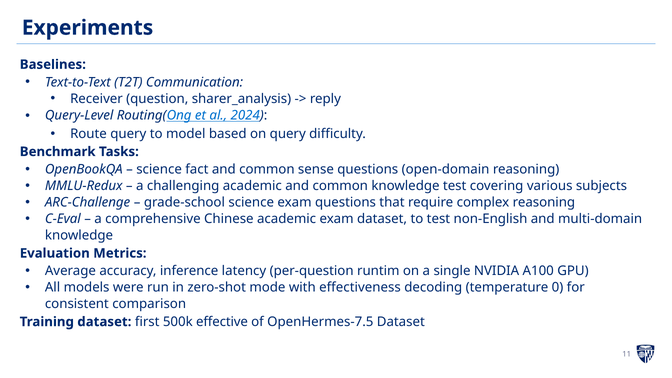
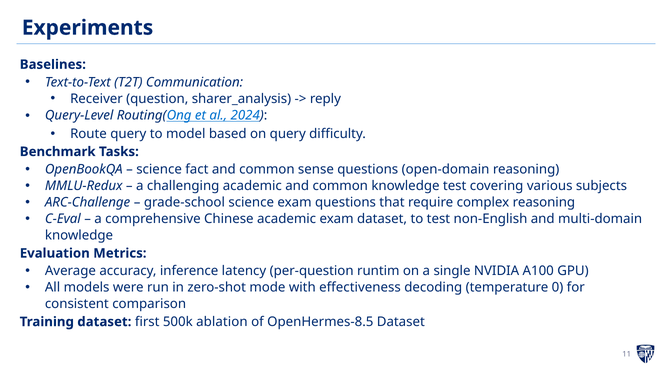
effective: effective -> ablation (222, 322)
OpenHermes-7.5: OpenHermes-7.5 -> OpenHermes-8.5 (320, 322)
